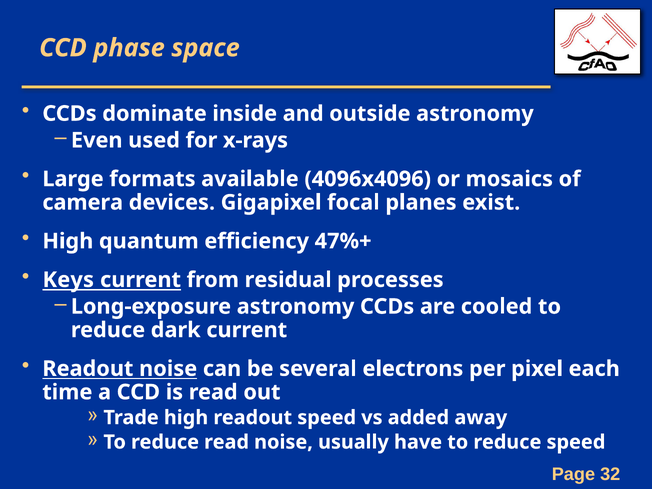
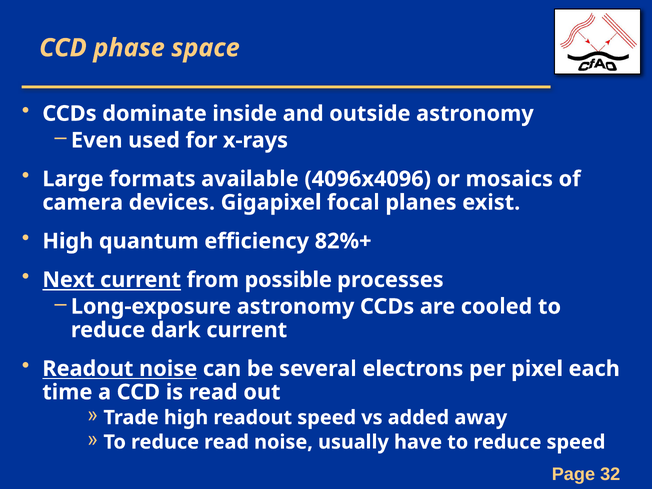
47%+: 47%+ -> 82%+ (343, 241)
Keys: Keys -> Next (68, 280)
residual: residual -> possible (288, 280)
